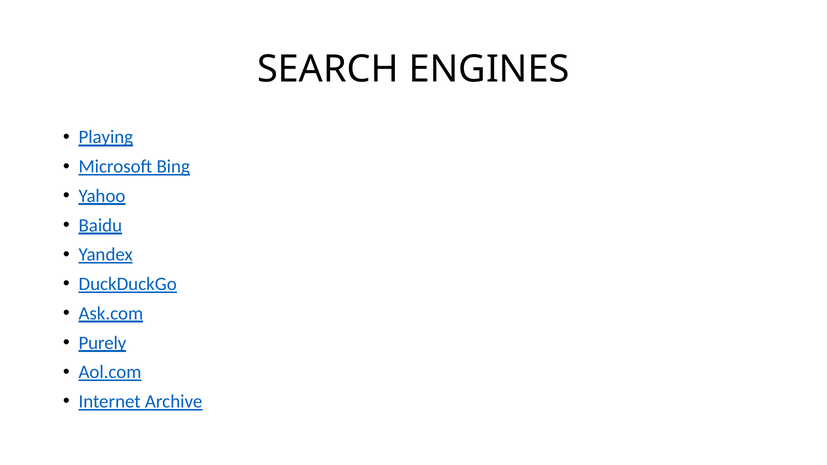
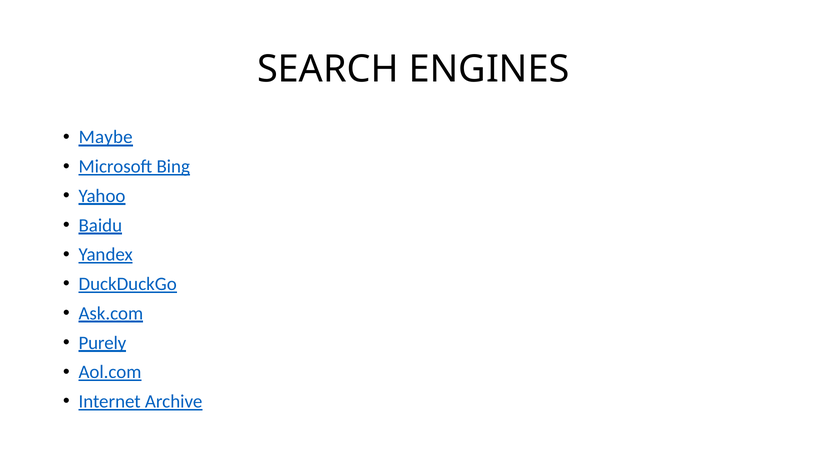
Playing: Playing -> Maybe (106, 137)
